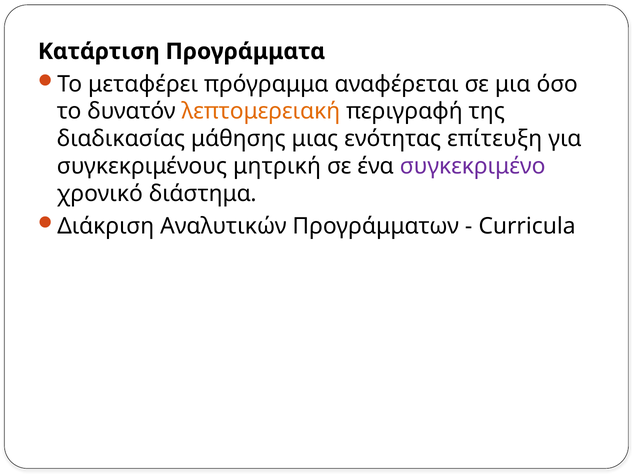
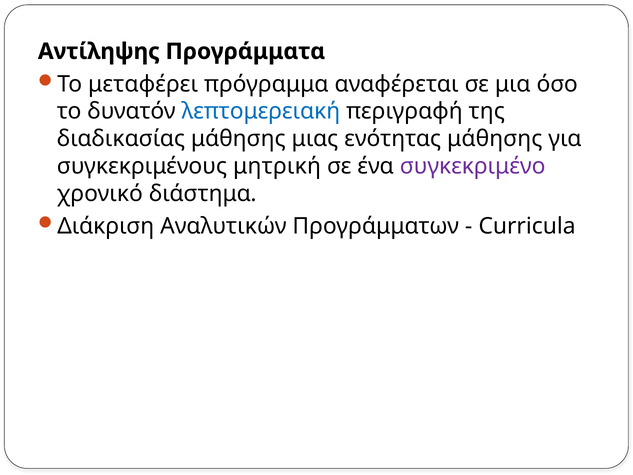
Κατάρτιση: Κατάρτιση -> Αντίληψης (99, 51)
λεπτομερειακή colour: orange -> blue (261, 111)
ενότητας επίτευξη: επίτευξη -> μάθησης (495, 139)
